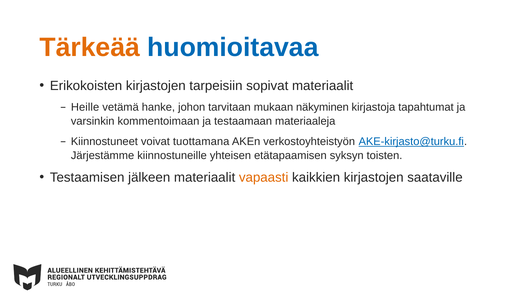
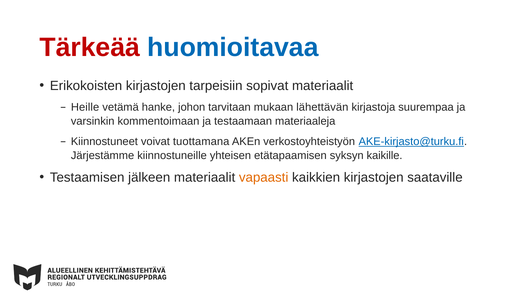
Tärkeää colour: orange -> red (90, 48)
näkyminen: näkyminen -> lähettävän (322, 107)
tapahtumat: tapahtumat -> suurempaa (426, 107)
toisten: toisten -> kaikille (385, 156)
